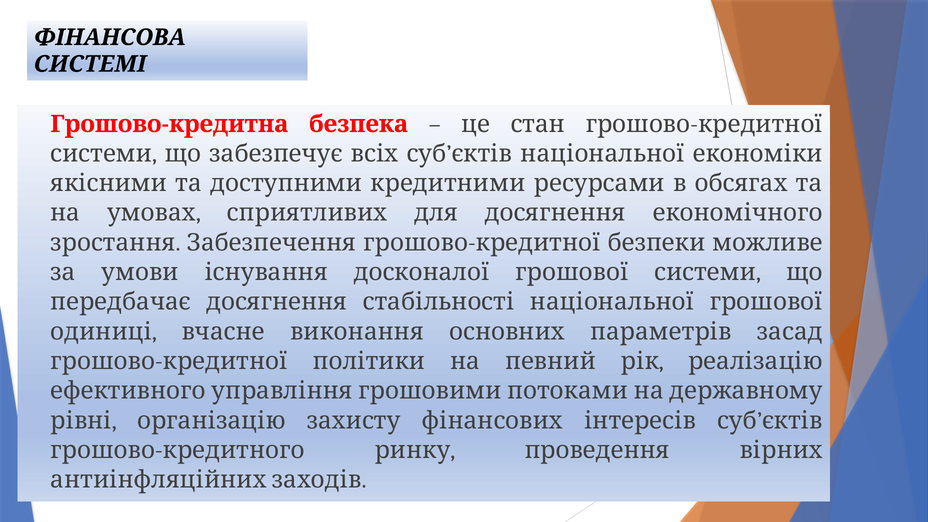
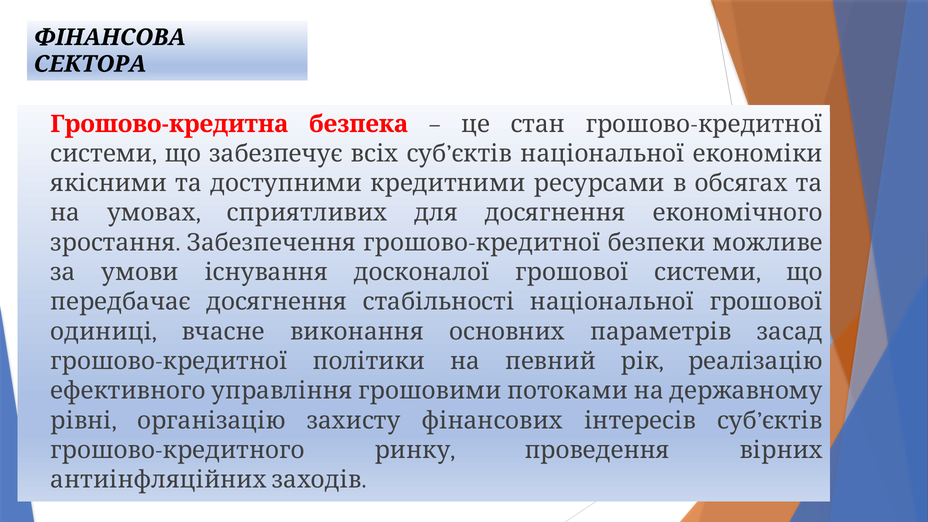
СИСТЕМІ: СИСТЕМІ -> СЕКТОРА (90, 64)
